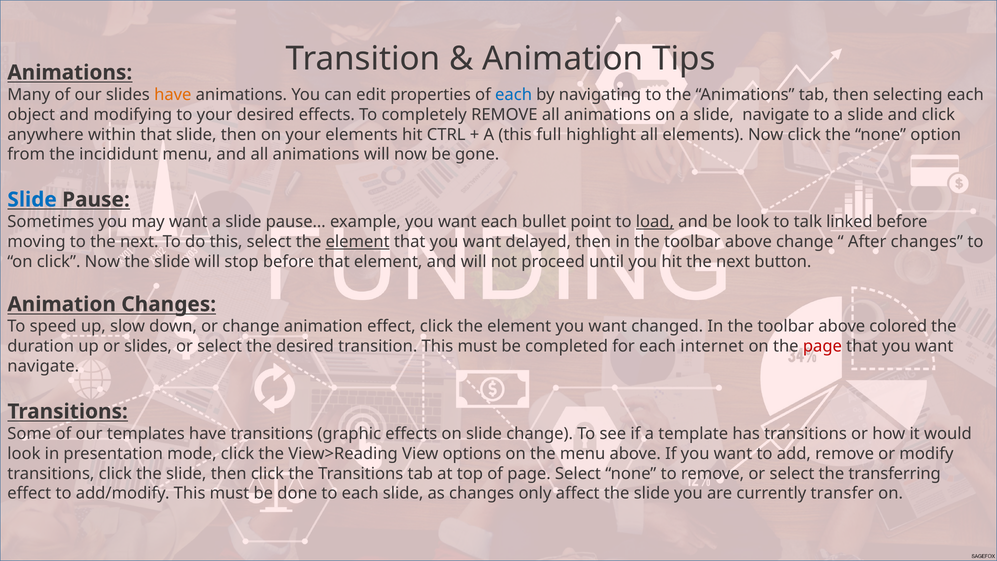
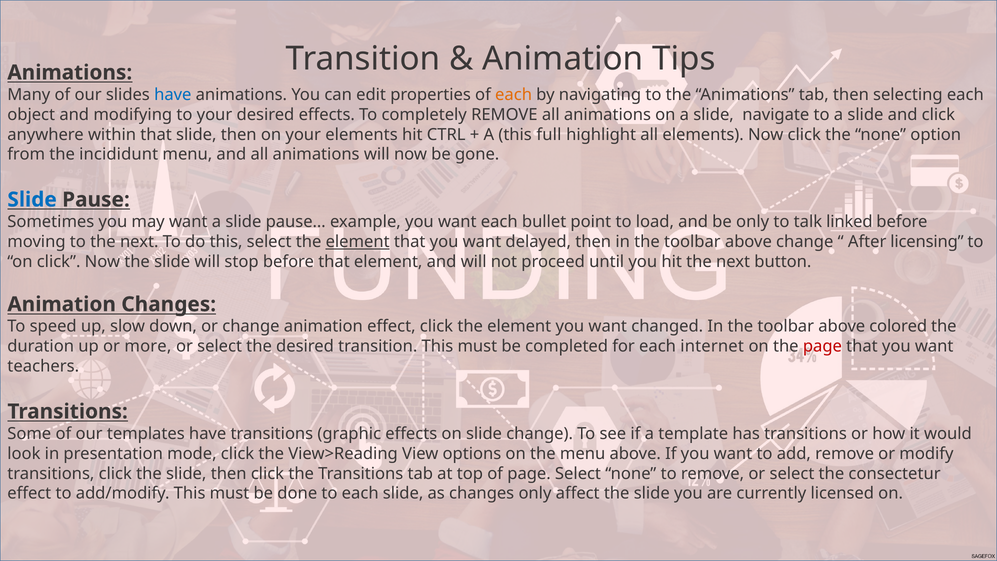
have colour: orange -> blue (173, 95)
each colour: blue -> orange (514, 95)
load underline: present -> none (655, 222)
be look: look -> only (753, 222)
After changes: changes -> licensing (927, 242)
or slides: slides -> more (148, 346)
navigate: navigate -> teachers (43, 366)
transferring: transferring -> consectetur (895, 473)
transfer: transfer -> licensed (842, 493)
